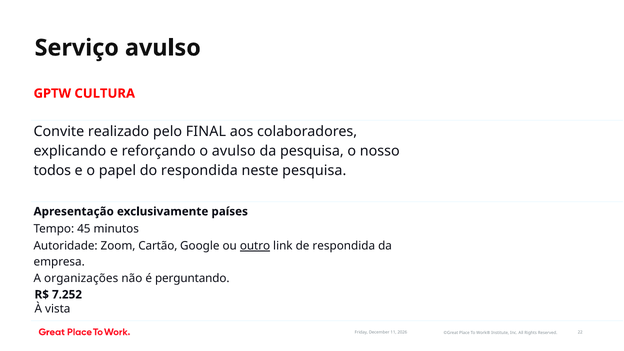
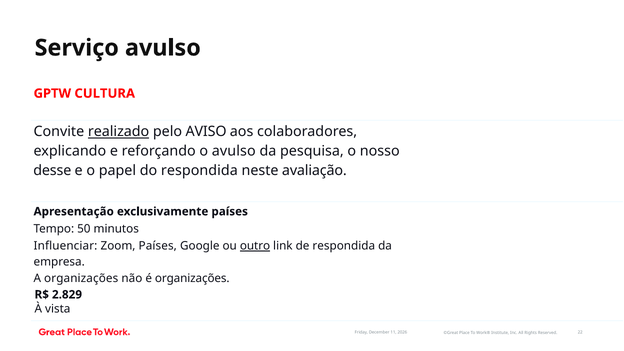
realizado underline: none -> present (119, 132)
FINAL: FINAL -> AVISO (206, 132)
todos: todos -> desse (52, 171)
neste pesquisa: pesquisa -> avaliação (314, 171)
45: 45 -> 50 (84, 229)
Autoridade: Autoridade -> Influenciar (65, 246)
Zoom Cartão: Cartão -> Países (158, 246)
é perguntando: perguntando -> organizações (192, 279)
7.252: 7.252 -> 2.829 (67, 295)
